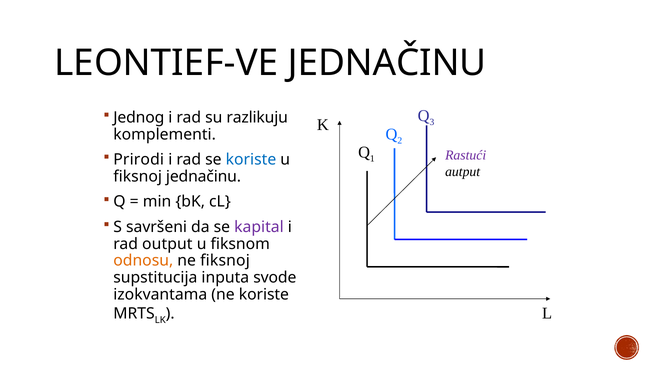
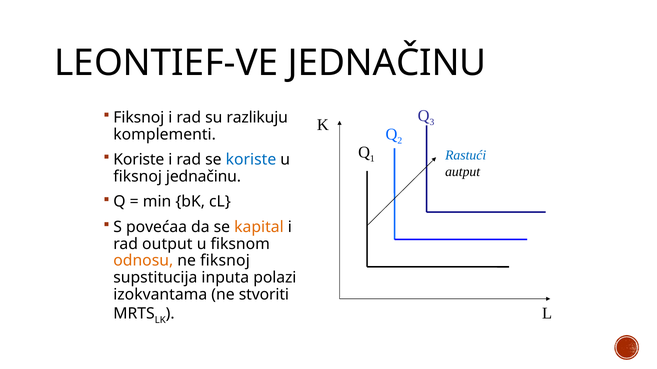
Jednog: Jednog -> Fiksnoj (139, 118)
Rastući colour: purple -> blue (466, 155)
Prirodi: Prirodi -> Koriste (139, 160)
savršeni: savršeni -> povećaa (157, 227)
kapital colour: purple -> orange (259, 227)
svode: svode -> polazi (275, 278)
ne koriste: koriste -> stvoriti (264, 295)
